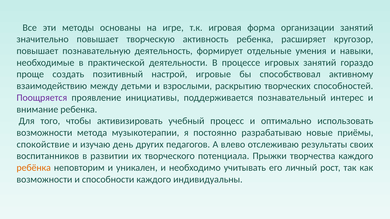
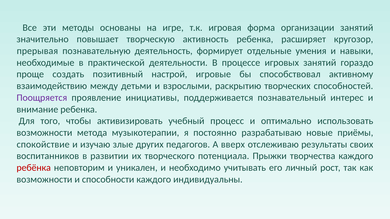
повышает: повышает -> прерывая (37, 51)
день: день -> злые (123, 145)
влево: влево -> вверх (233, 145)
ребёнка colour: orange -> red (34, 168)
